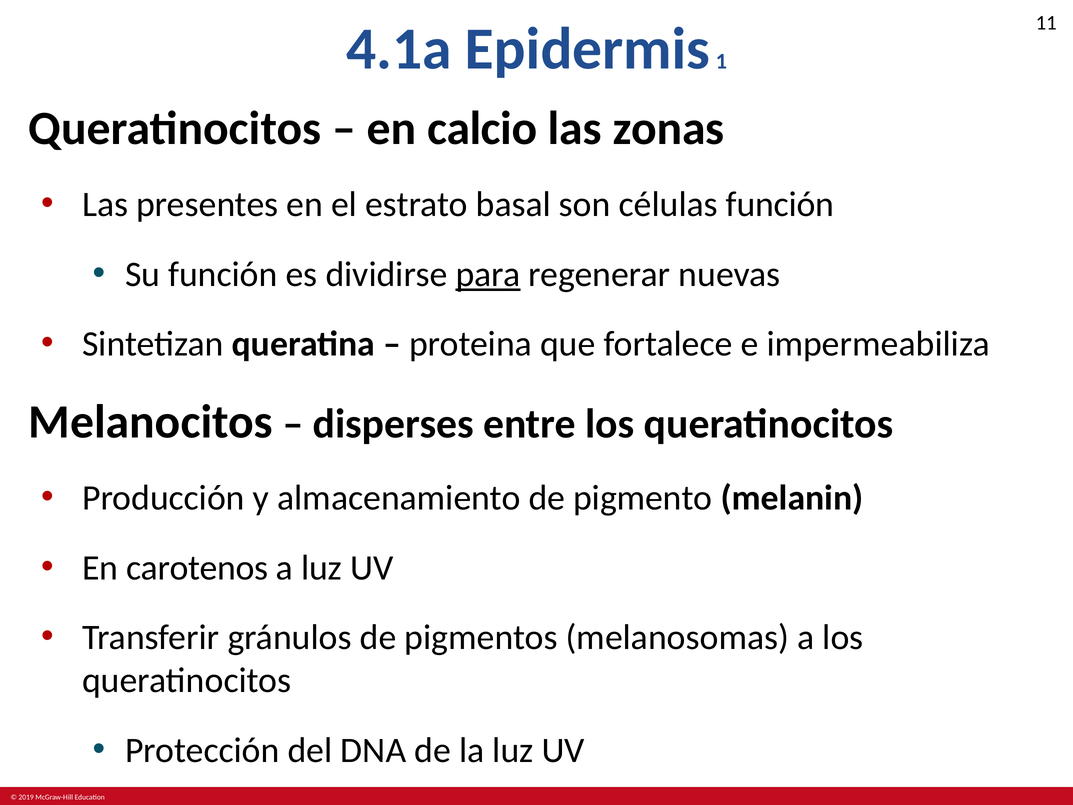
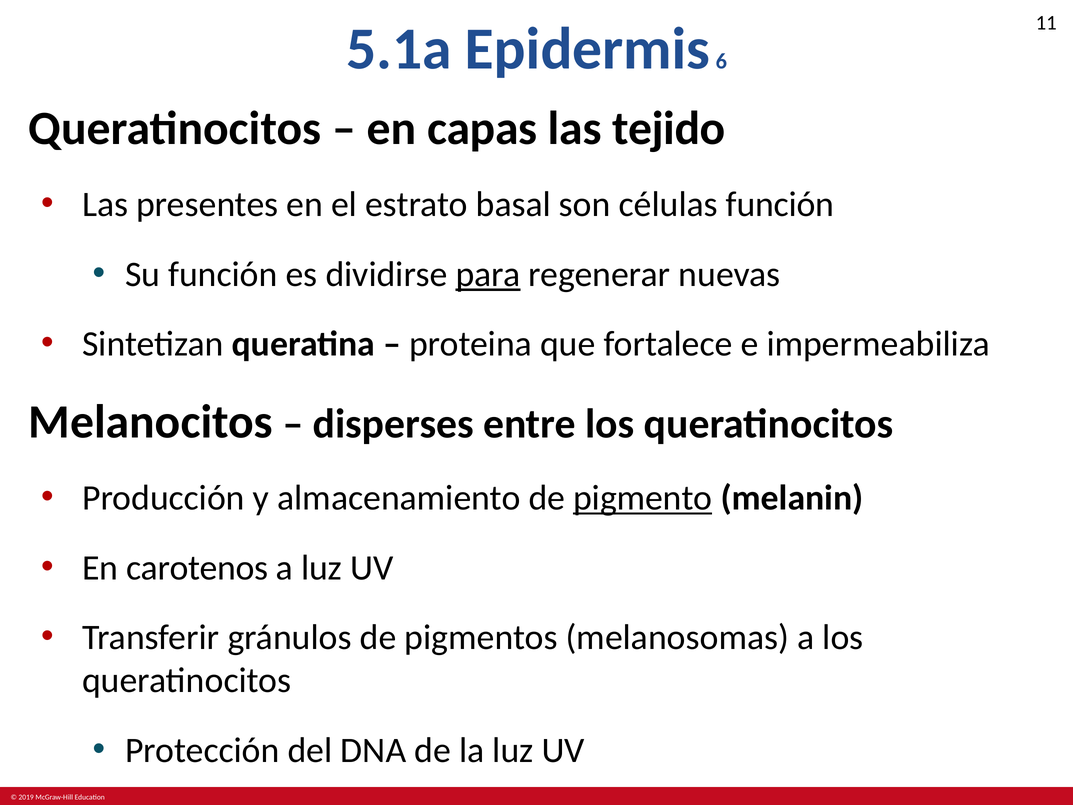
4.1a: 4.1a -> 5.1a (399, 49)
1: 1 -> 6 (721, 61)
calcio: calcio -> capas (482, 128)
zonas: zonas -> tejido (669, 128)
pigmento underline: none -> present (643, 498)
